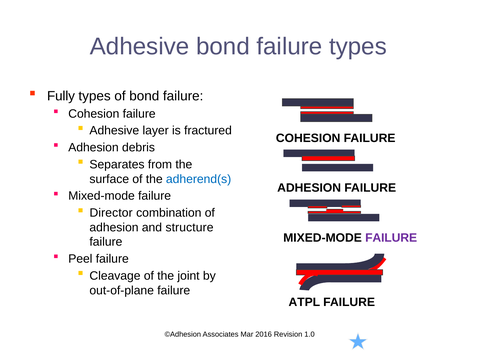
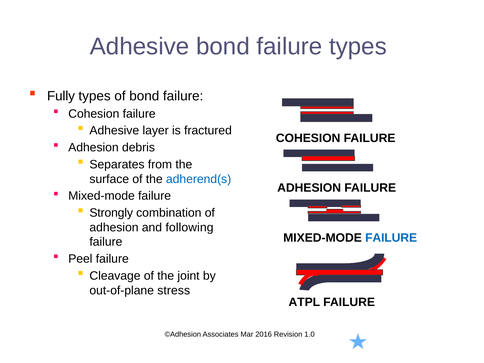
Director: Director -> Strongly (111, 213)
structure: structure -> following (190, 227)
FAILURE colour: purple -> blue (391, 238)
out-of-plane failure: failure -> stress (174, 290)
